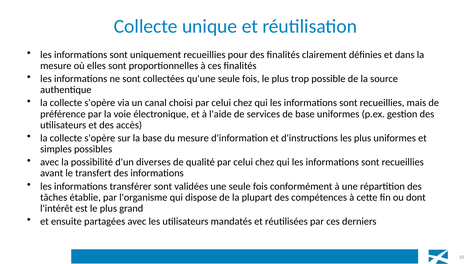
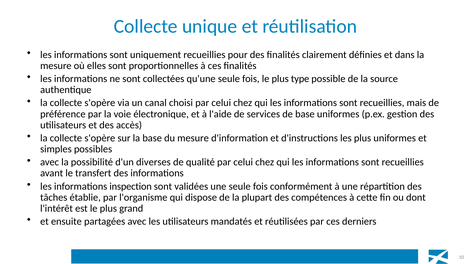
trop: trop -> type (300, 79)
transférer: transférer -> inspection (131, 187)
